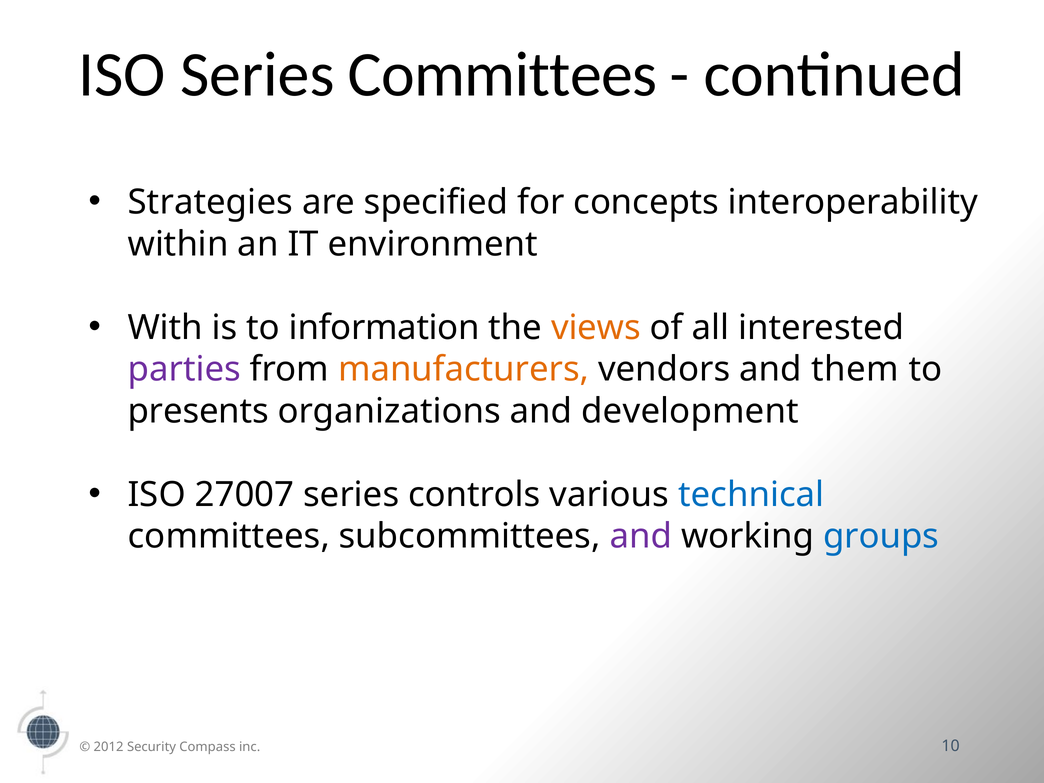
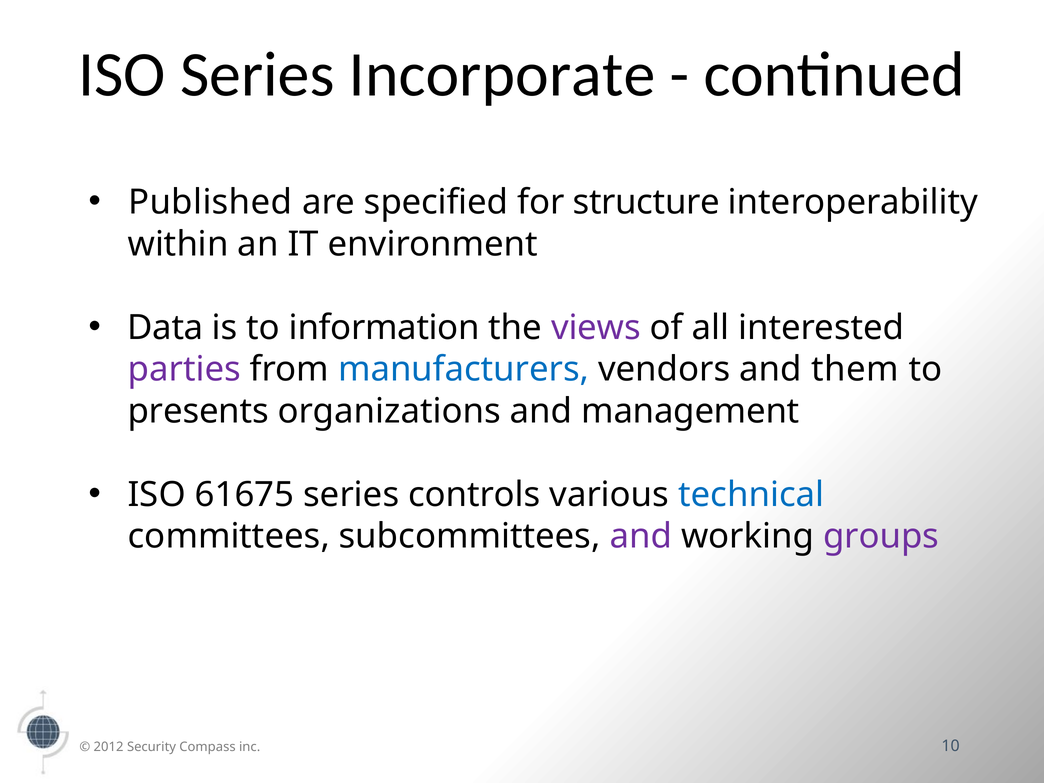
Series Committees: Committees -> Incorporate (502, 74)
Strategies: Strategies -> Published (210, 202)
concepts: concepts -> structure (646, 202)
With: With -> Data (165, 328)
views colour: orange -> purple (596, 328)
manufacturers colour: orange -> blue (464, 369)
development: development -> management (690, 411)
27007: 27007 -> 61675 (245, 495)
groups colour: blue -> purple (881, 536)
